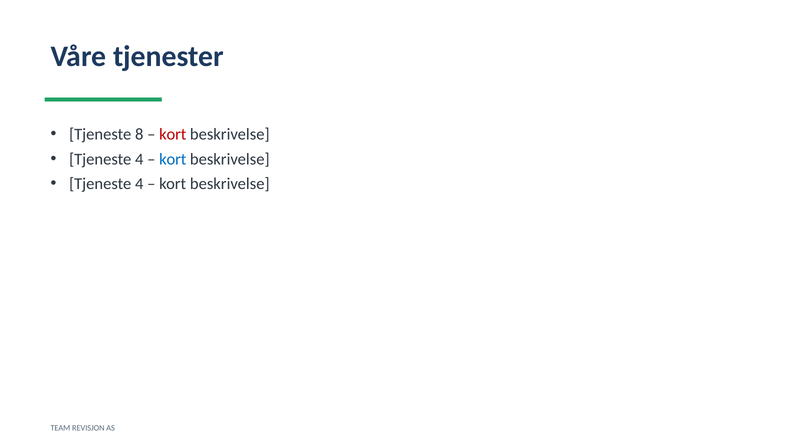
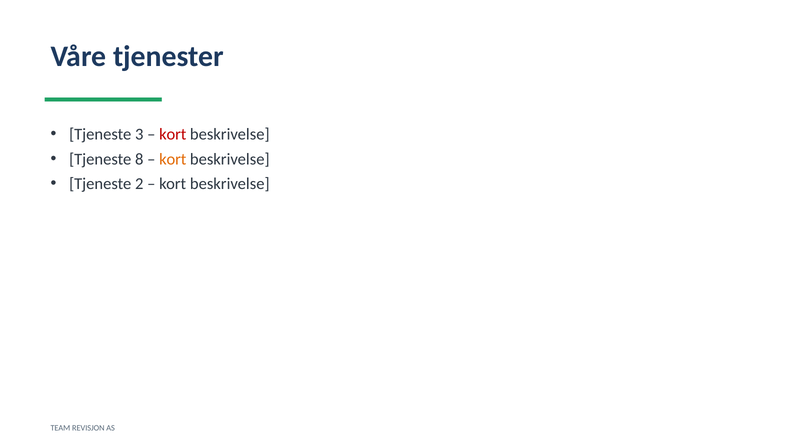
8: 8 -> 3 (139, 134)
4: 4 -> 8 (139, 159)
kort colour: blue -> orange (173, 159)
4: 4 -> 2 (139, 184)
